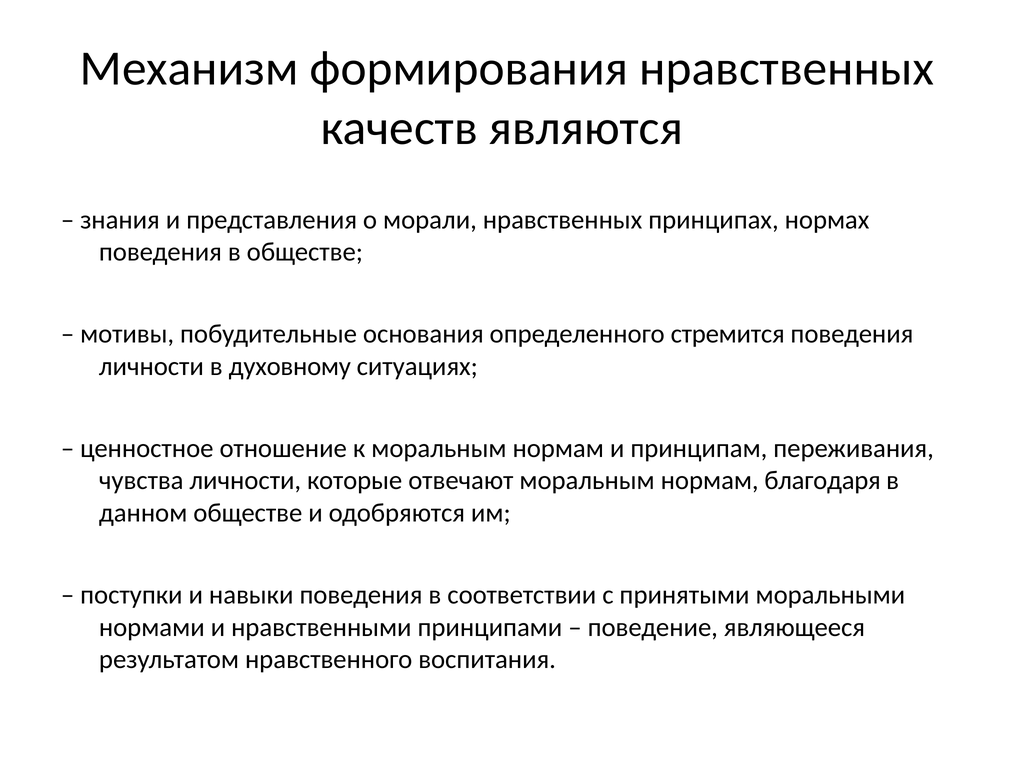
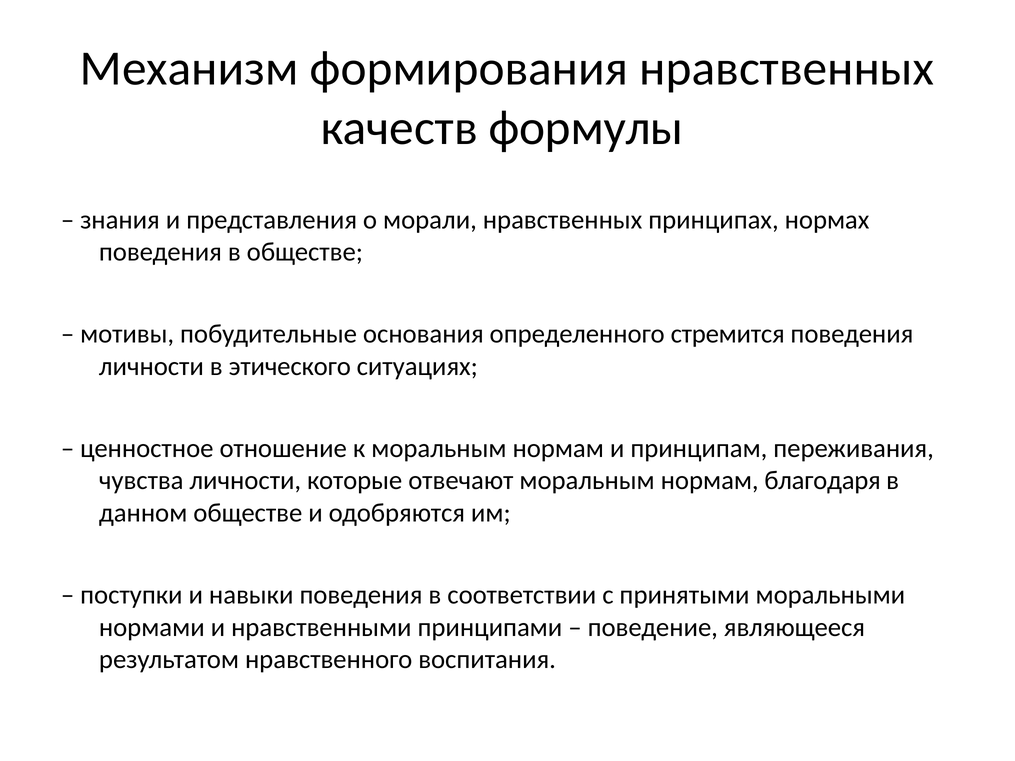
являются: являются -> формулы (586, 128)
духовному: духовному -> этического (290, 366)
